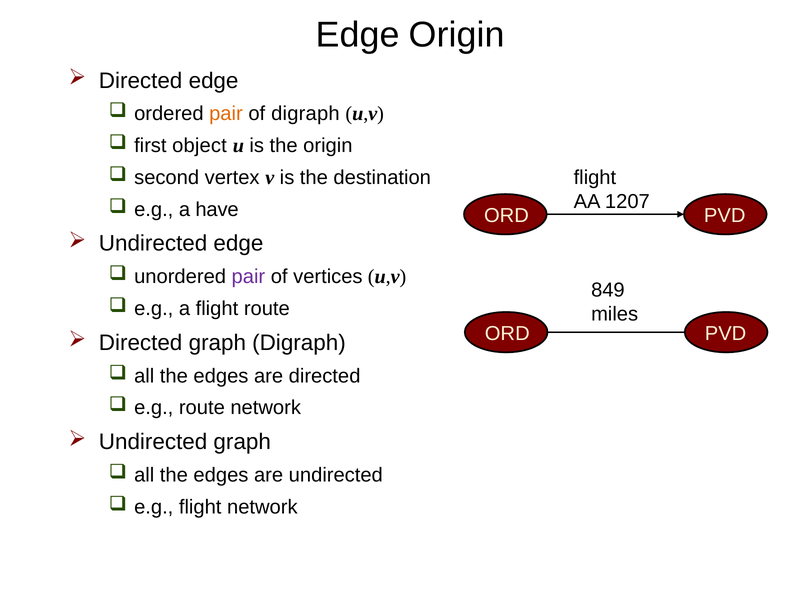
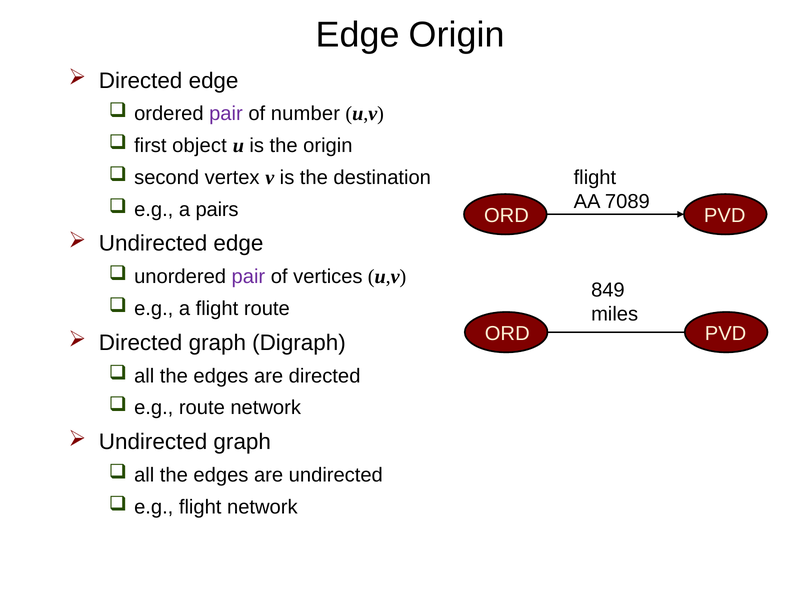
pair colour: orange -> purple (226, 114)
of digraph: digraph -> number (305, 114)
1207: 1207 -> 7089 (627, 202)
have: have -> pairs (217, 209)
